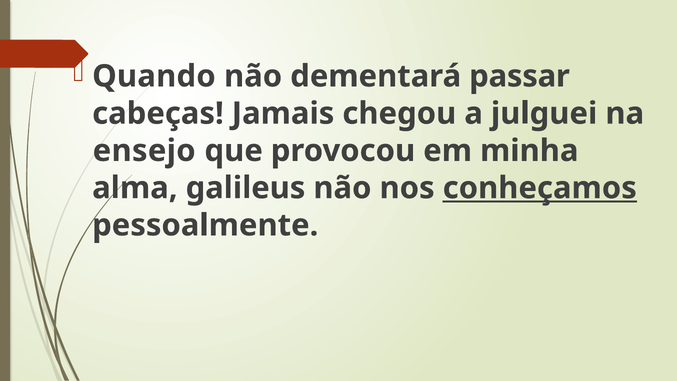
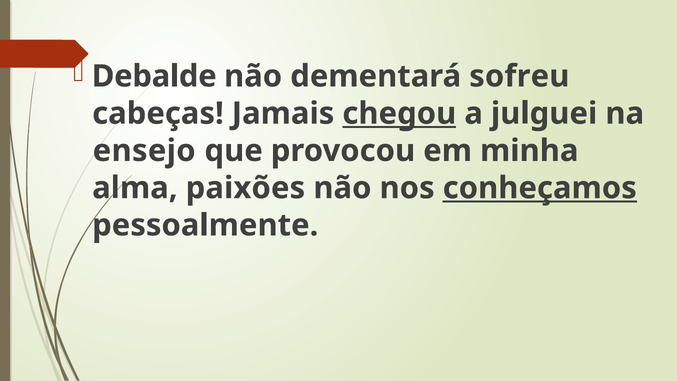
Quando: Quando -> Debalde (154, 76)
passar: passar -> sofreu (519, 76)
chegou underline: none -> present (399, 113)
galileus: galileus -> paixões (245, 188)
